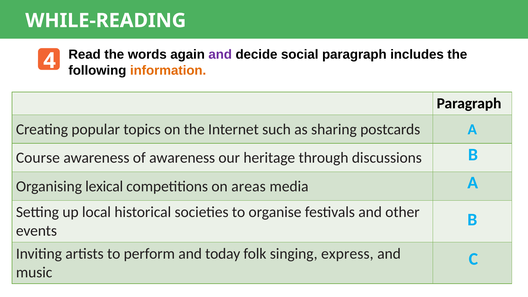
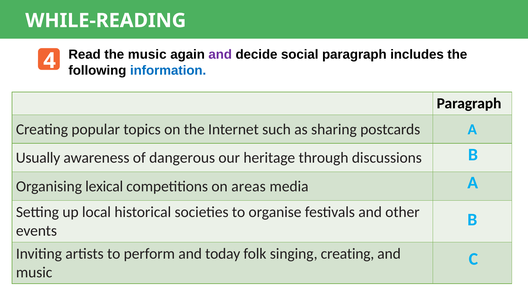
the words: words -> music (147, 55)
information colour: orange -> blue (168, 70)
Course: Course -> Usually (38, 158)
of awareness: awareness -> dangerous (182, 158)
singing express: express -> creating (347, 254)
